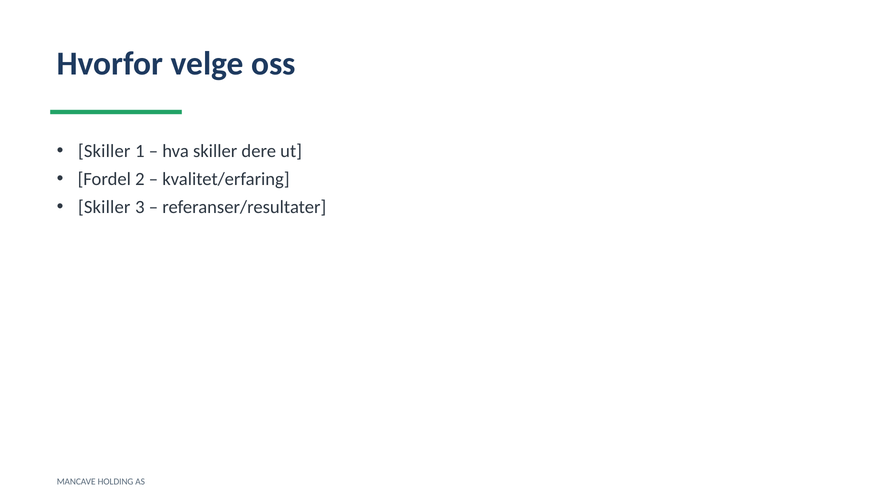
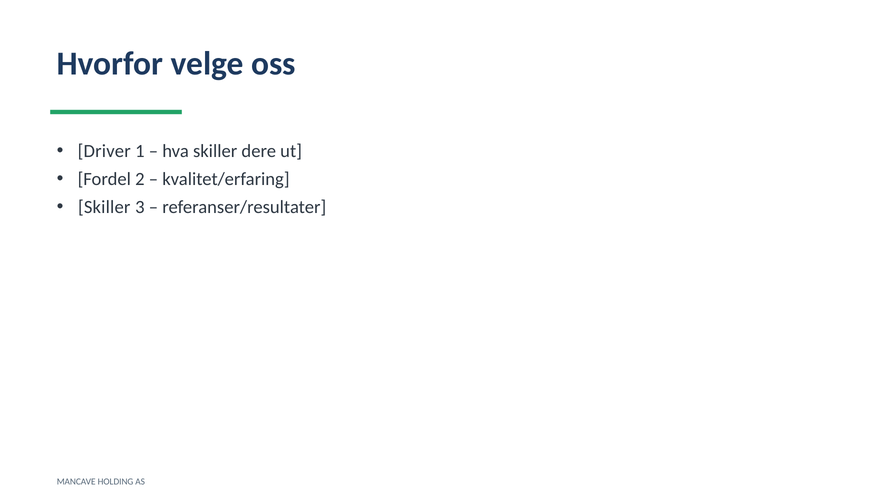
Skiller: Skiller -> Driver (104, 151)
